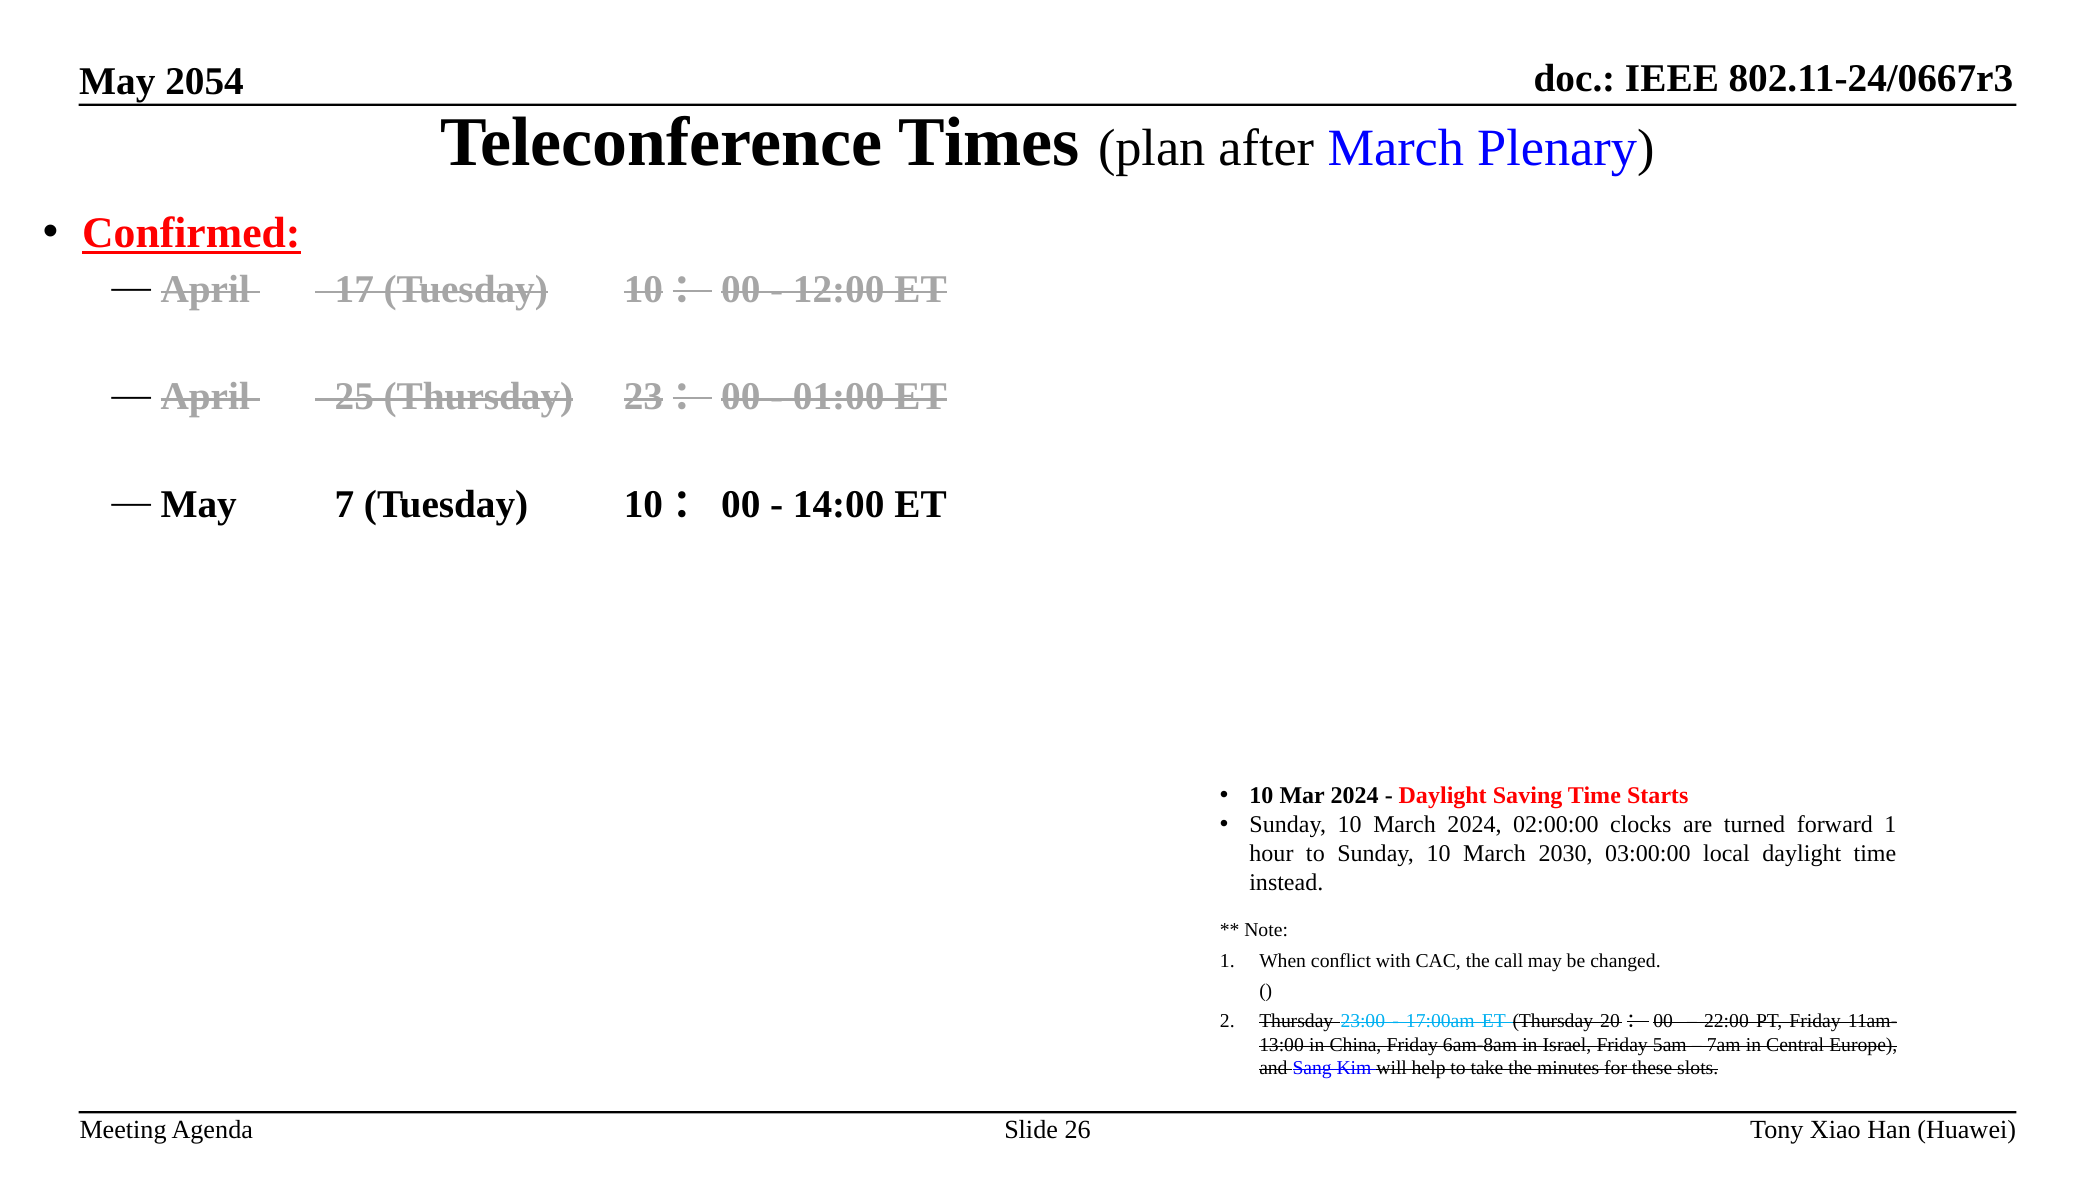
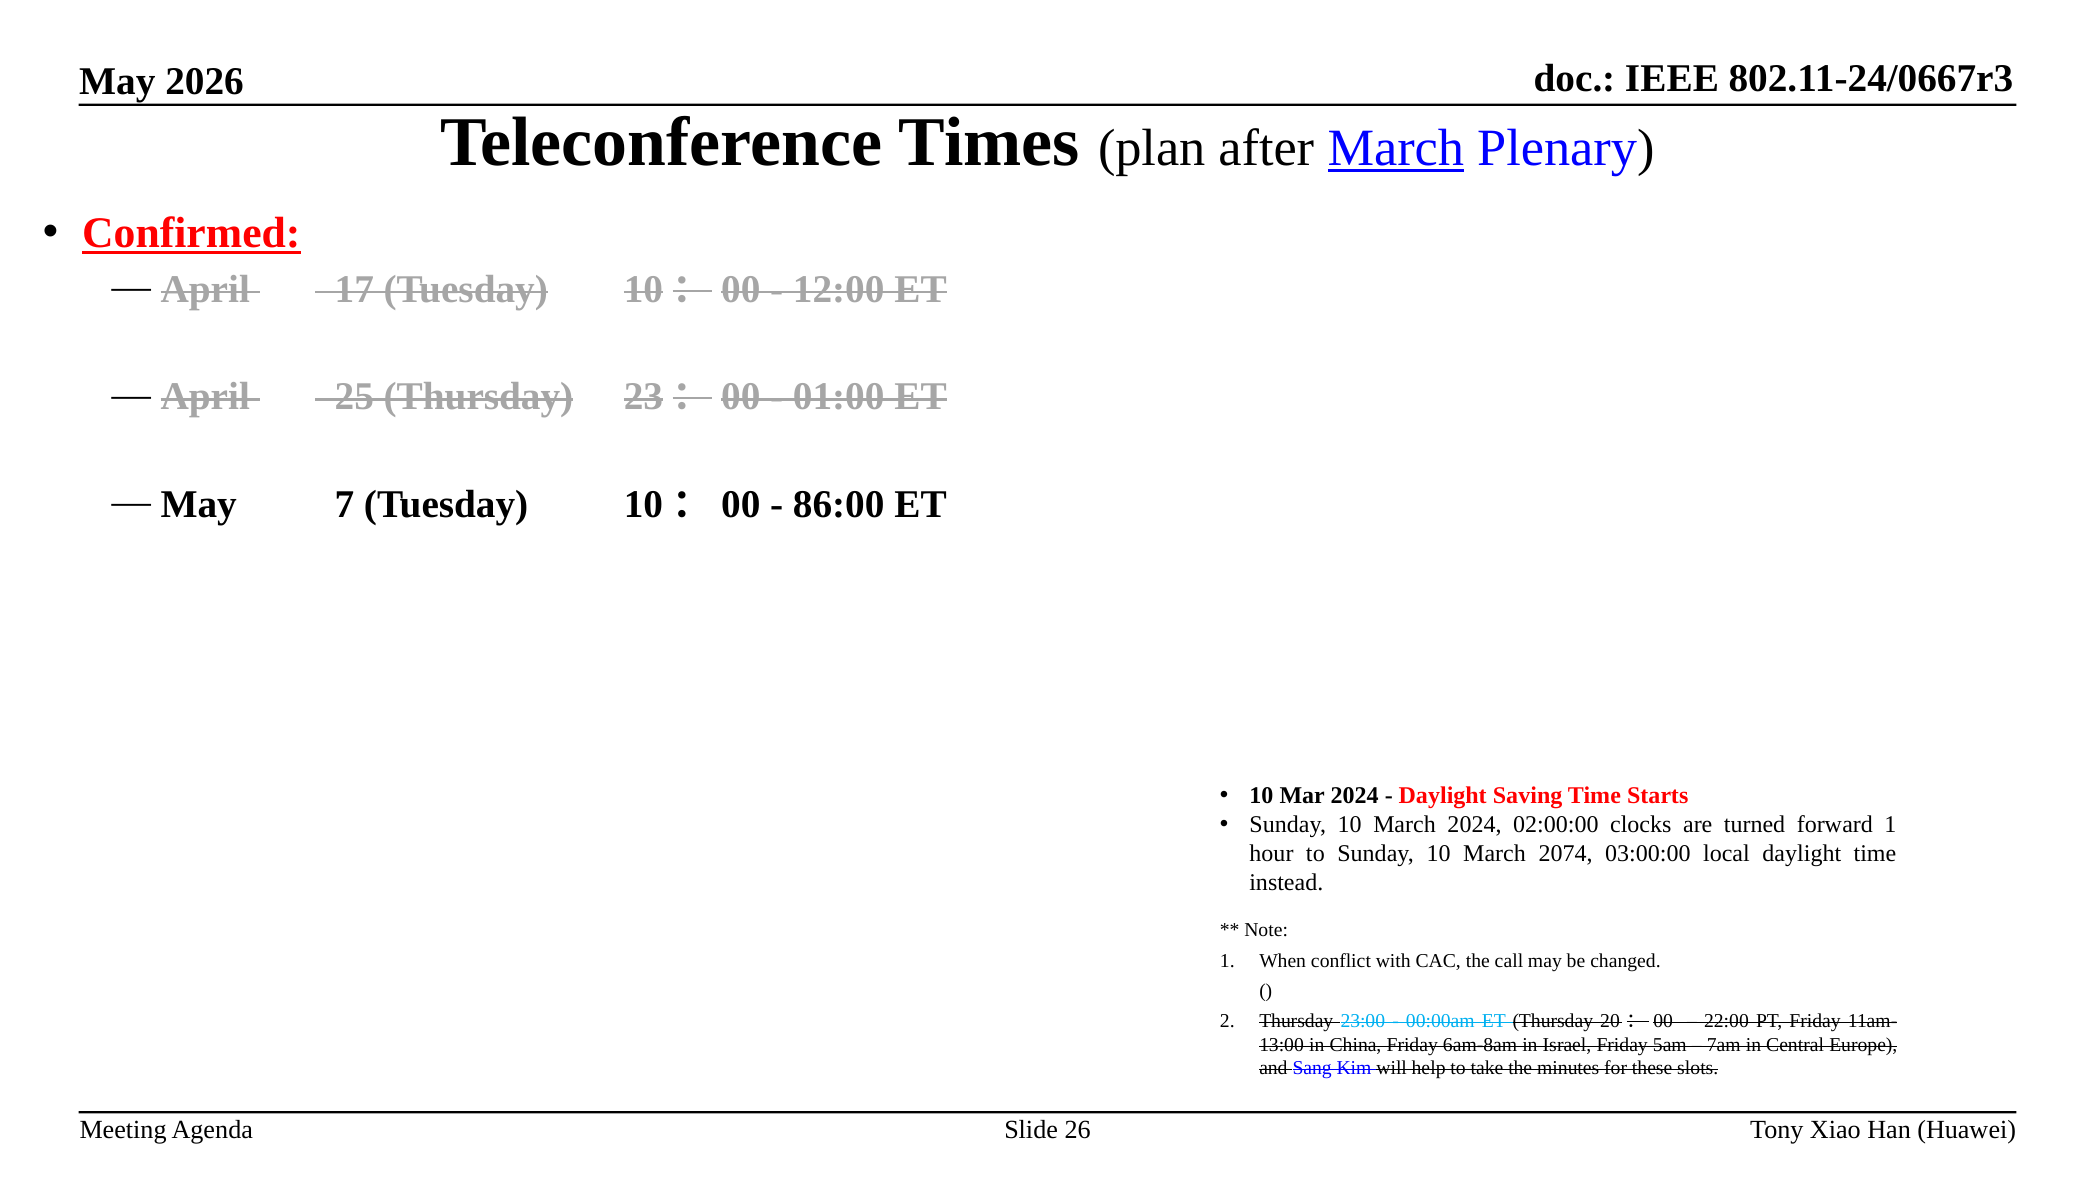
2054: 2054 -> 2026 (205, 81)
March underline: none -> present (1396, 148)
14:00: 14:00 -> 86:00 (839, 504)
2030: 2030 -> 2074 (1566, 854)
17:00am: 17:00am -> 00:00am (1440, 1021)
